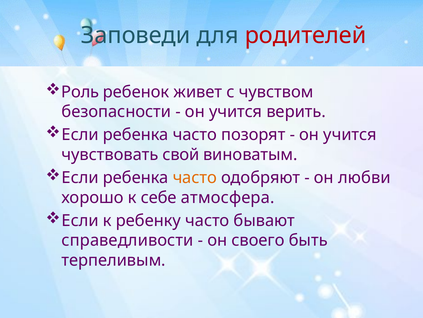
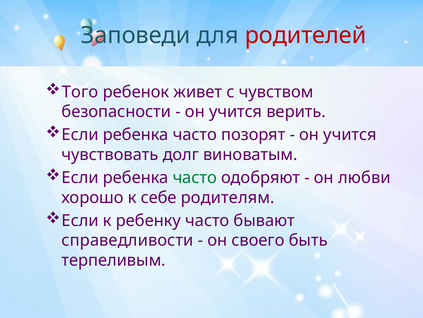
Роль: Роль -> Того (80, 92)
свой: свой -> долг (181, 154)
часто colour: orange -> green (195, 177)
атмосфера: атмосфера -> родителям (228, 197)
